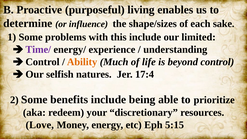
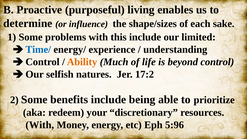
Time/ colour: purple -> blue (38, 50)
17:4: 17:4 -> 17:2 (145, 74)
Love: Love -> With (40, 125)
5:15: 5:15 -> 5:96 (175, 125)
